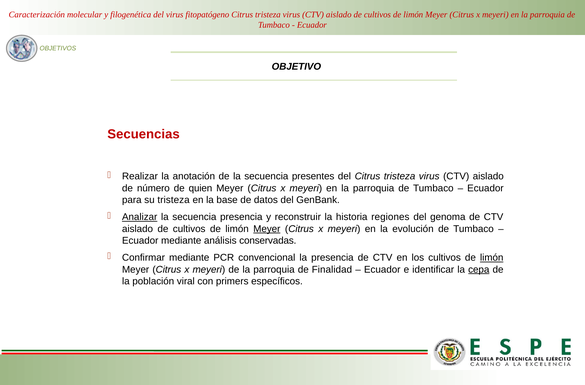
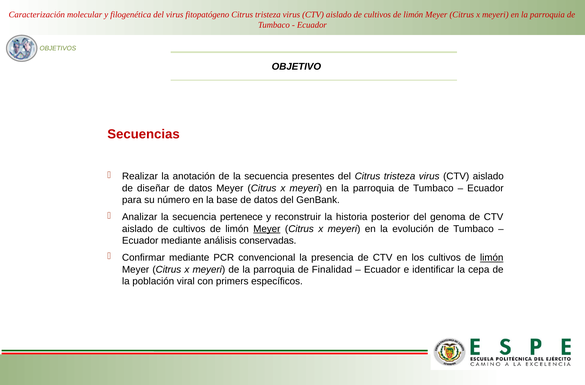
número: número -> diseñar (153, 188)
quien: quien -> datos (200, 188)
su tristeza: tristeza -> número (174, 200)
Analizar underline: present -> none (140, 217)
secuencia presencia: presencia -> pertenece (241, 217)
regiones: regiones -> posterior (390, 217)
cepa underline: present -> none (479, 269)
